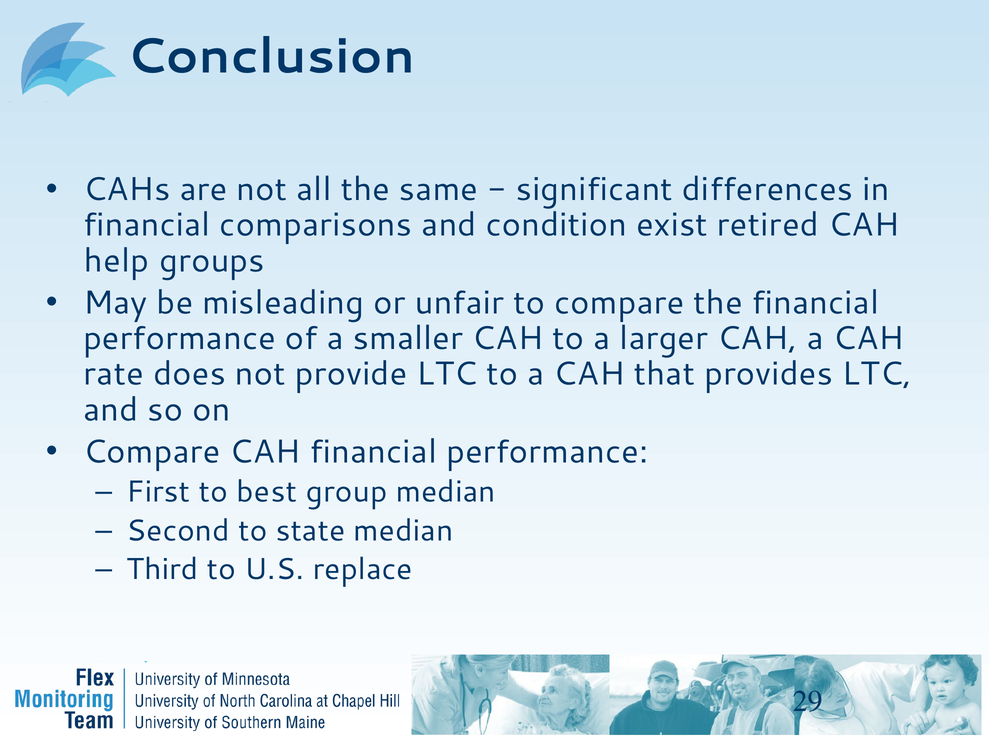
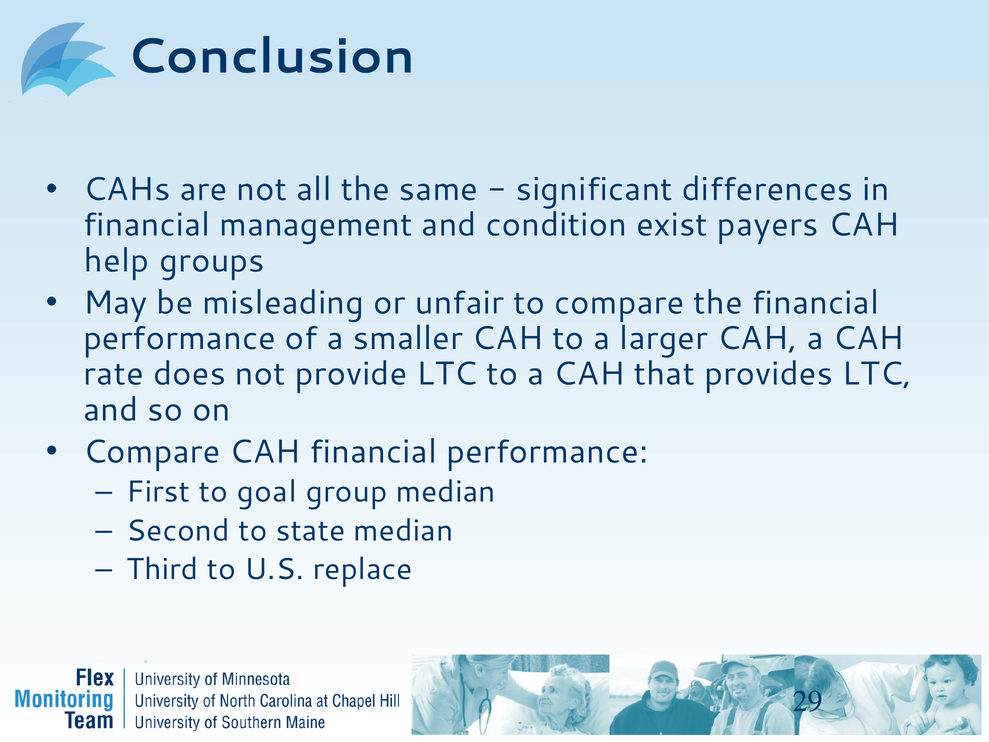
comparisons: comparisons -> management (316, 225)
retired: retired -> payers (768, 225)
best: best -> goal (267, 492)
